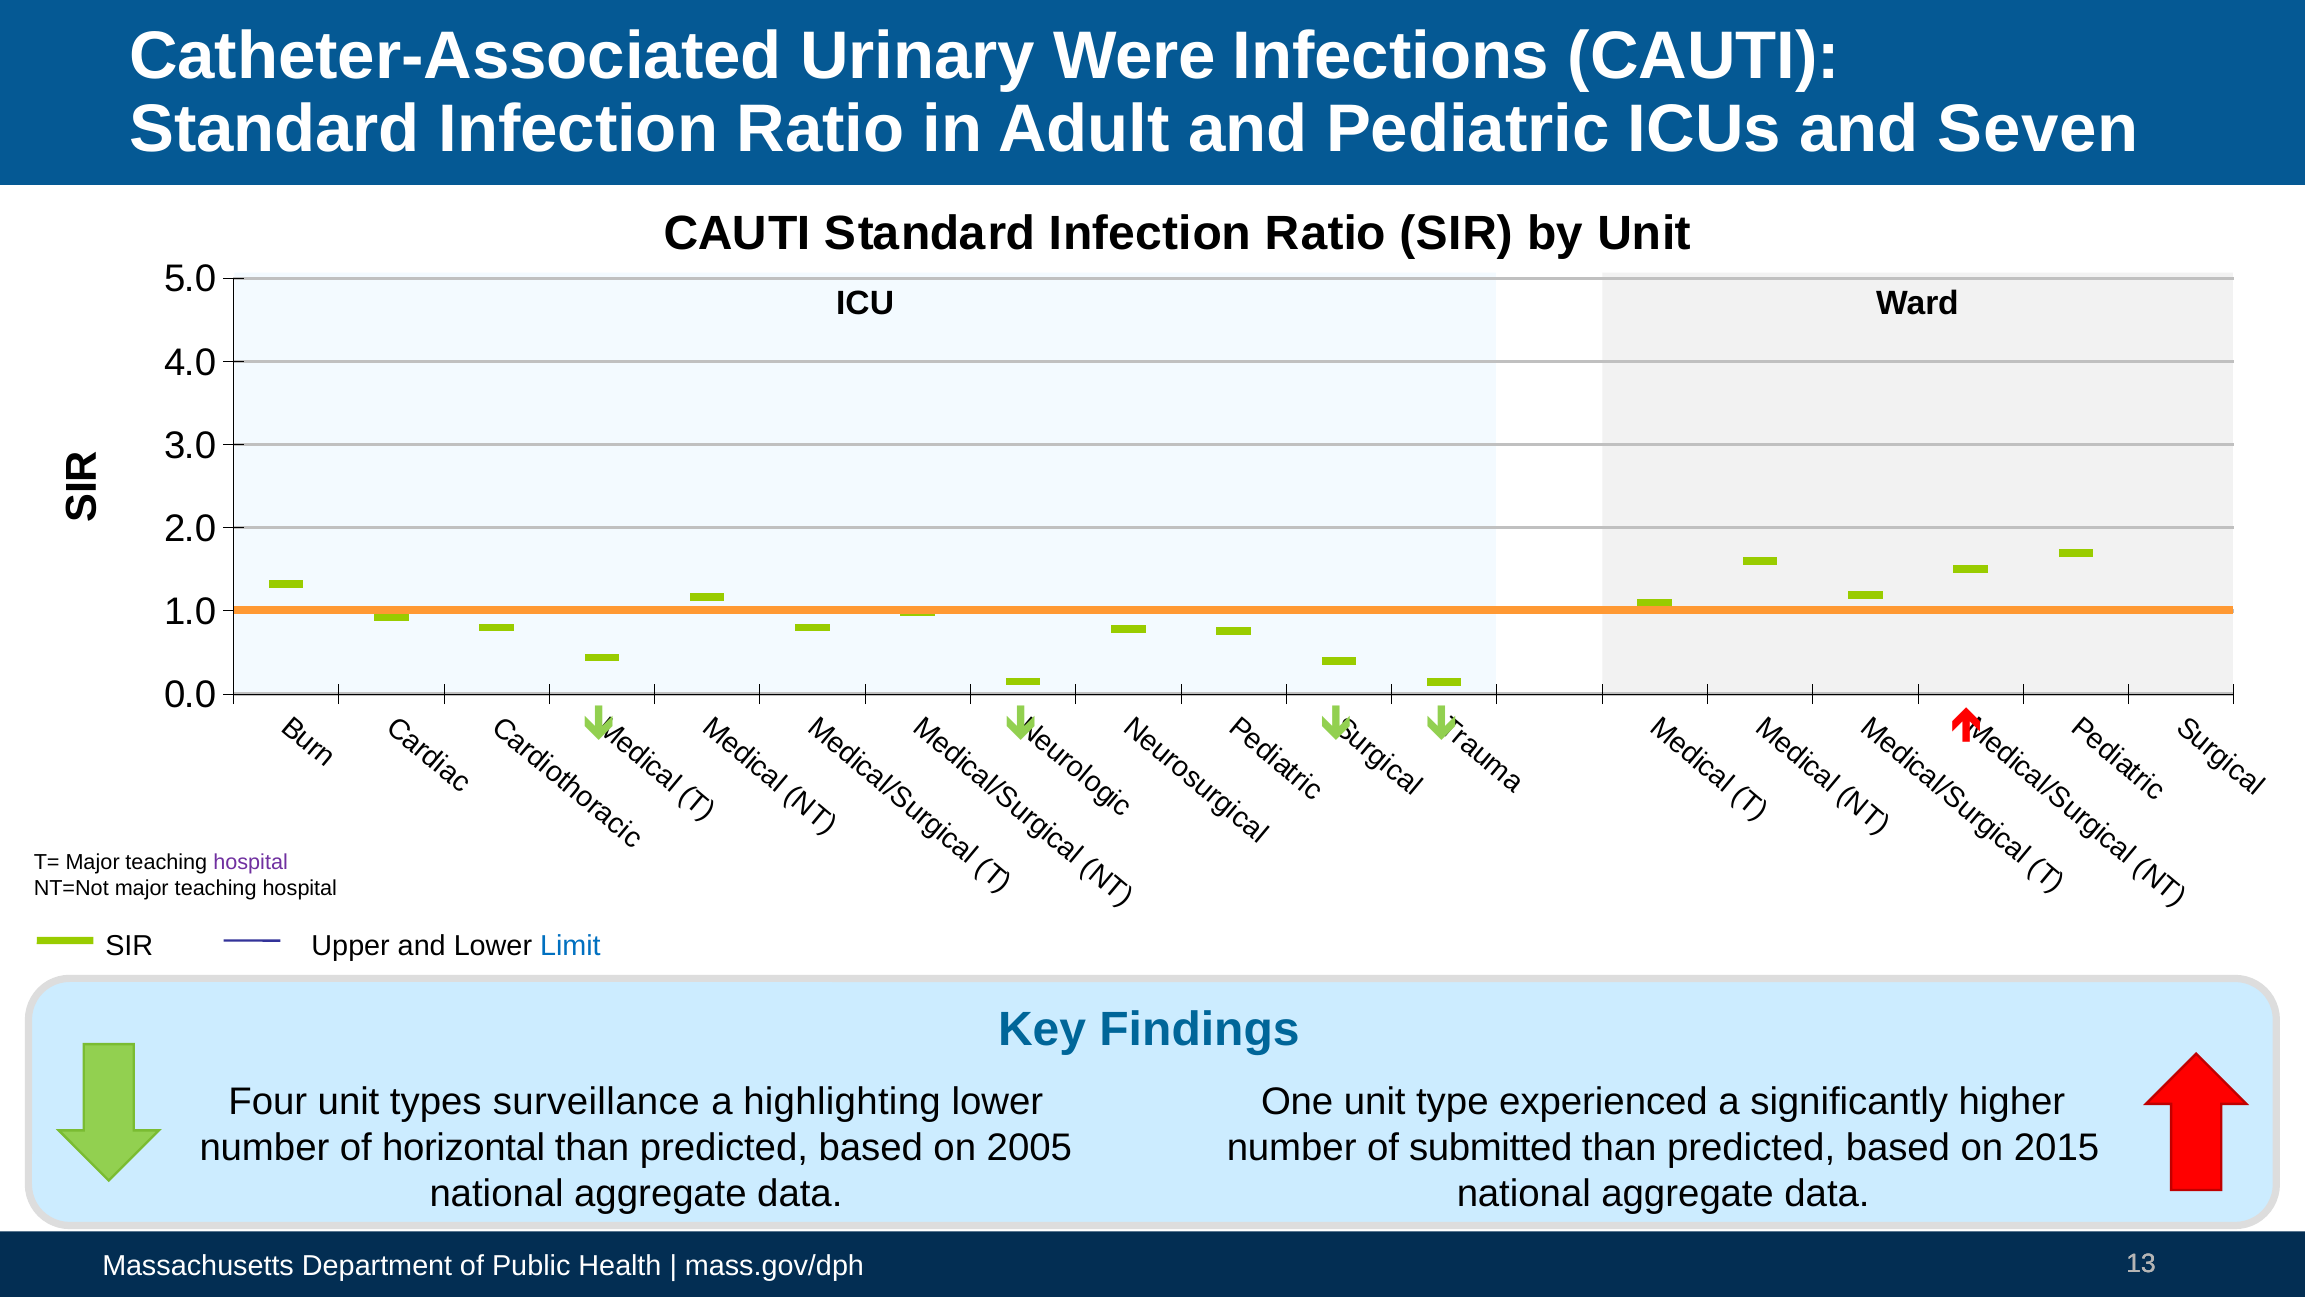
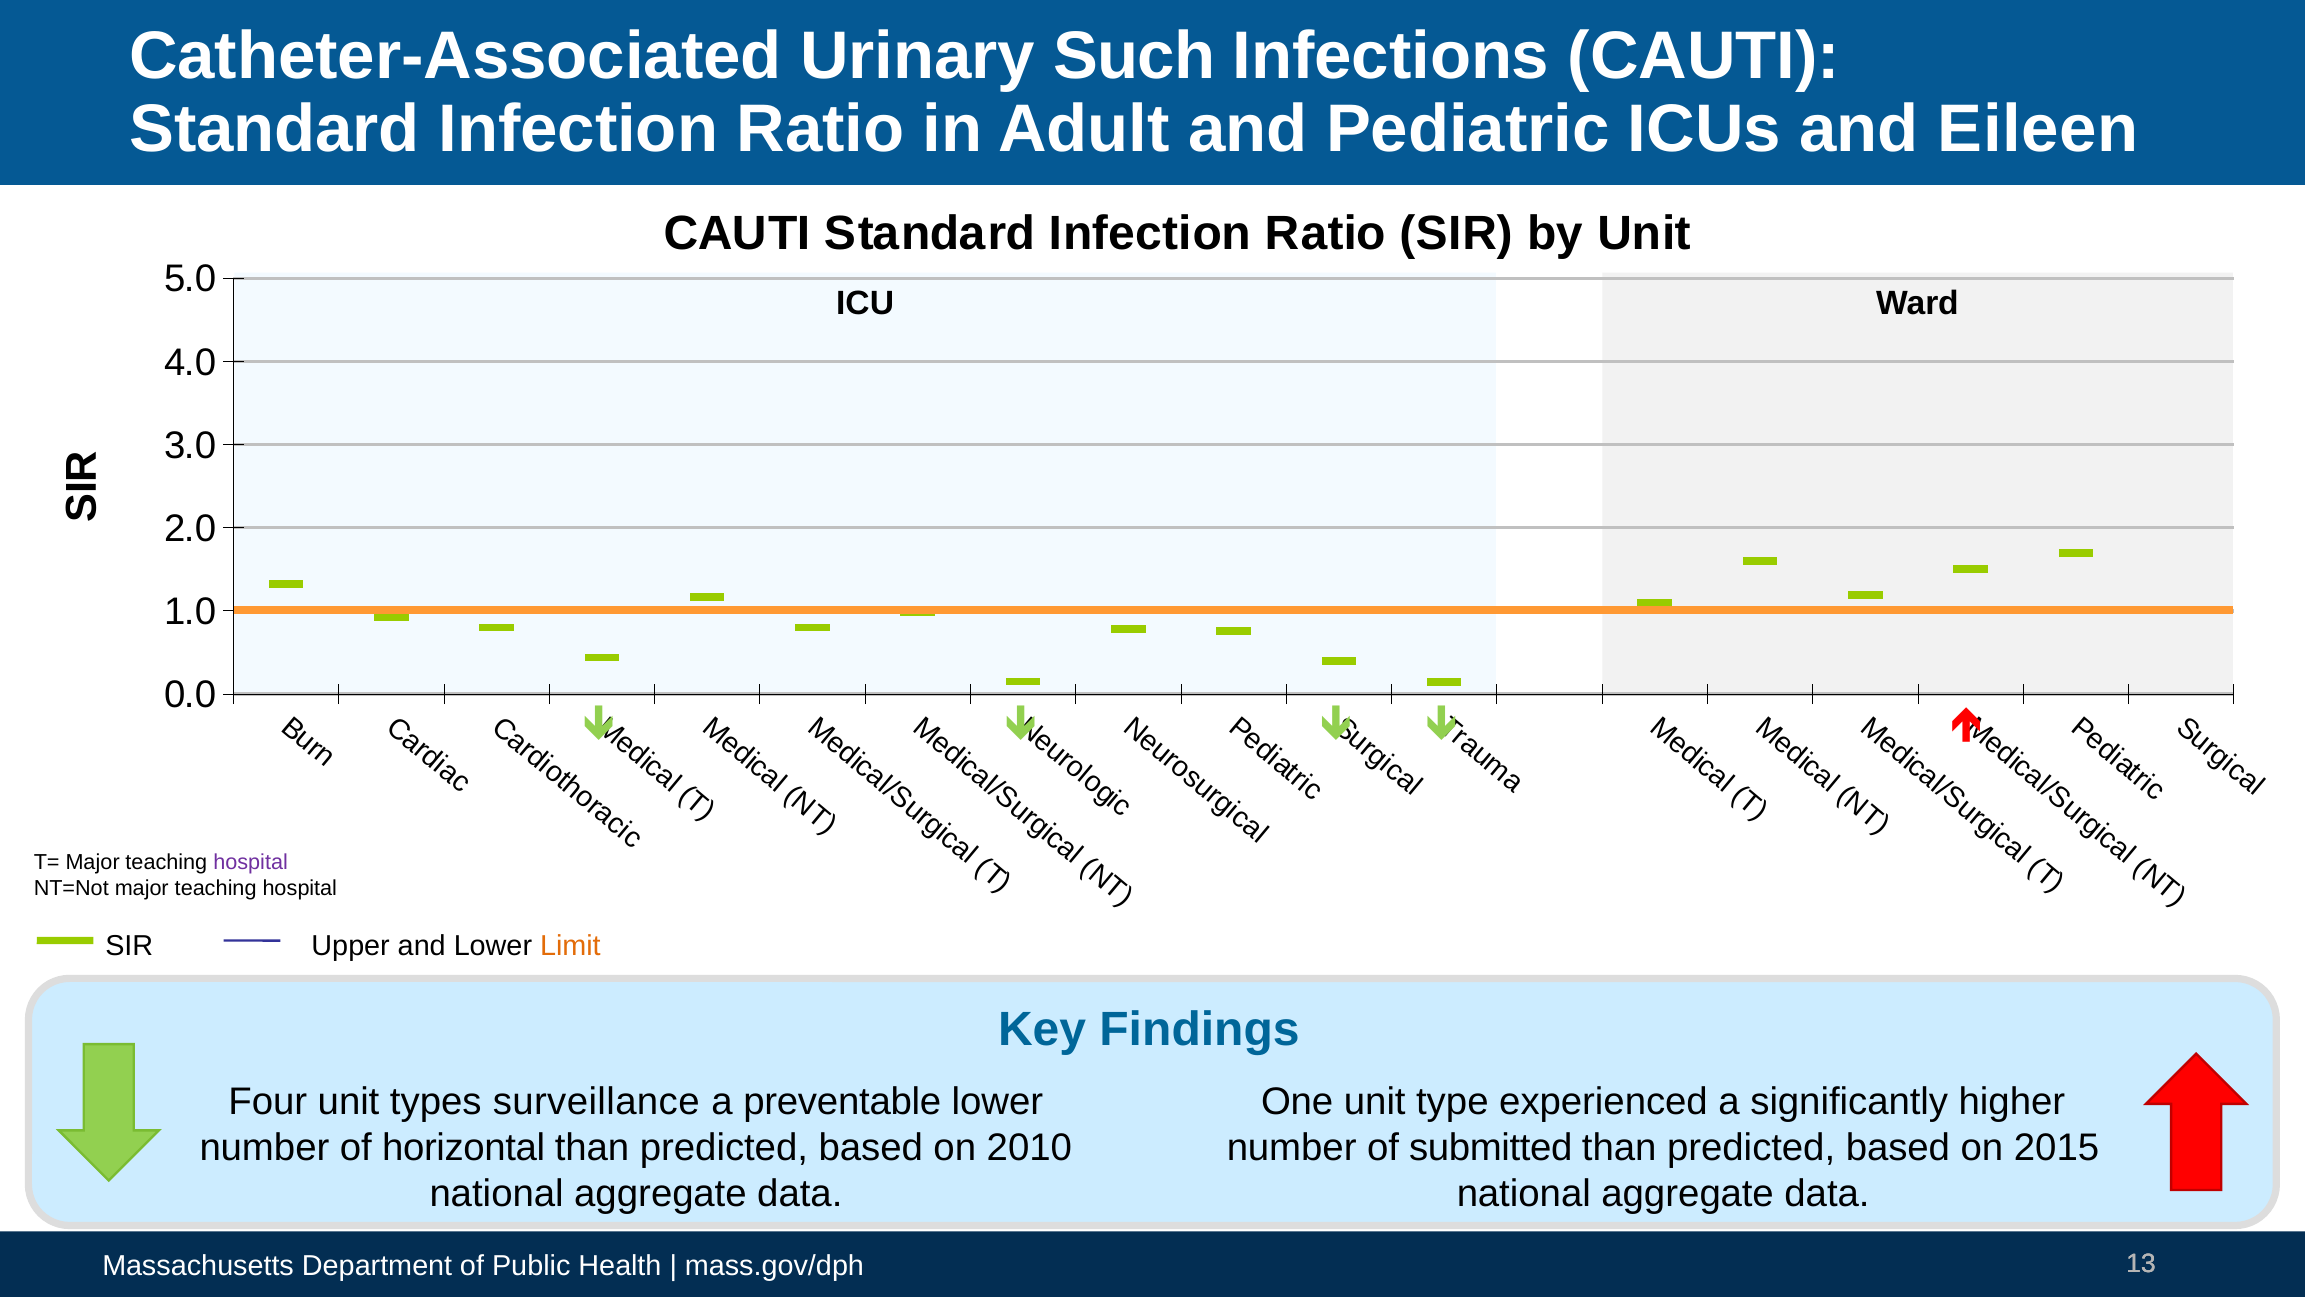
Were: Were -> Such (1134, 57)
Seven: Seven -> Eileen (2038, 129)
Limit colour: blue -> orange (570, 945)
highlighting: highlighting -> preventable (842, 1102)
2005: 2005 -> 2010 (1029, 1148)
